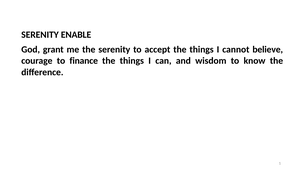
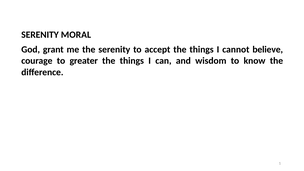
ENABLE: ENABLE -> MORAL (76, 35)
finance: finance -> greater (84, 61)
